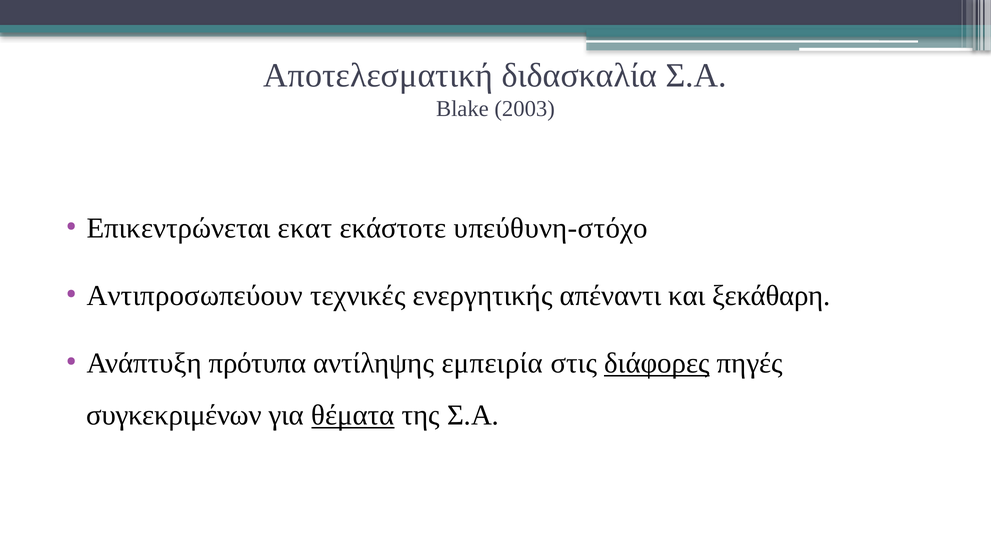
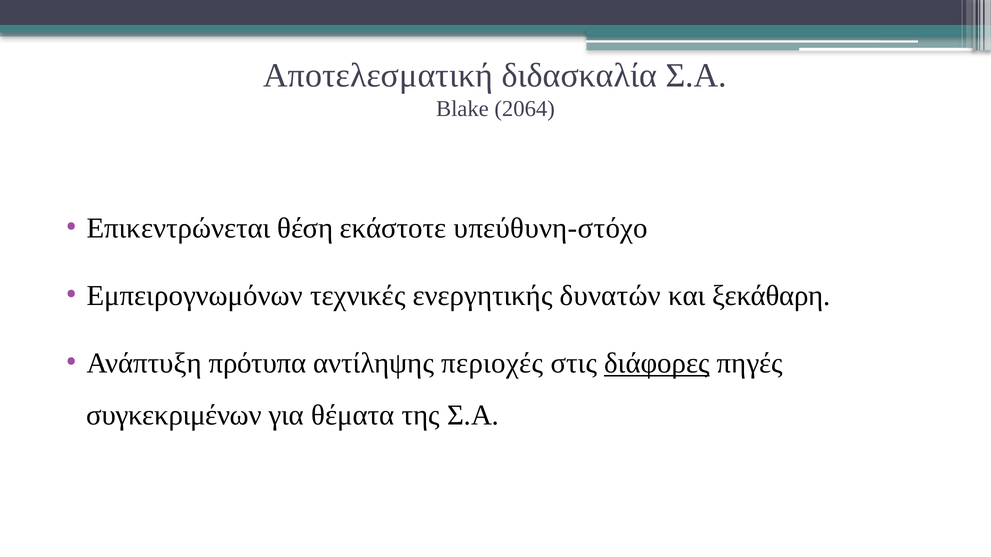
2003: 2003 -> 2064 (525, 109)
εκατ: εκατ -> θέση (305, 228)
Αντιπροσωπεύουν: Αντιπροσωπεύουν -> Εμπειρογνωμόνων (195, 296)
απέναντι: απέναντι -> δυνατών (610, 296)
εμπειρία: εμπειρία -> περιοχές (492, 363)
θέματα underline: present -> none (353, 416)
